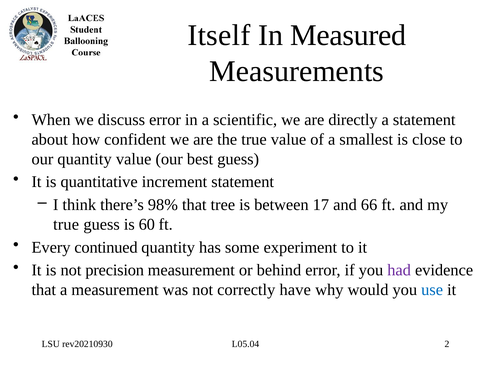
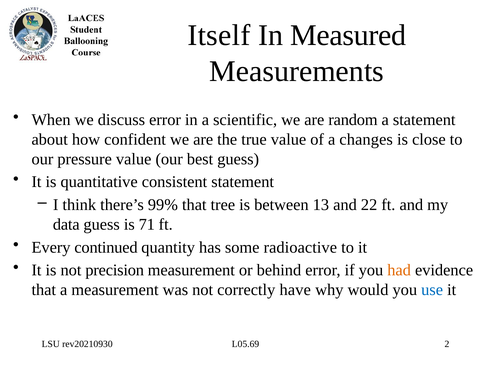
directly: directly -> random (353, 120)
smallest: smallest -> changes (366, 139)
our quantity: quantity -> pressure (85, 159)
increment: increment -> consistent (174, 182)
98%: 98% -> 99% (163, 205)
17: 17 -> 13 (321, 205)
66: 66 -> 22 (369, 205)
true: true -> data (66, 225)
60: 60 -> 71 (147, 225)
experiment: experiment -> radioactive (300, 247)
had colour: purple -> orange (399, 270)
L05.04: L05.04 -> L05.69 (245, 344)
